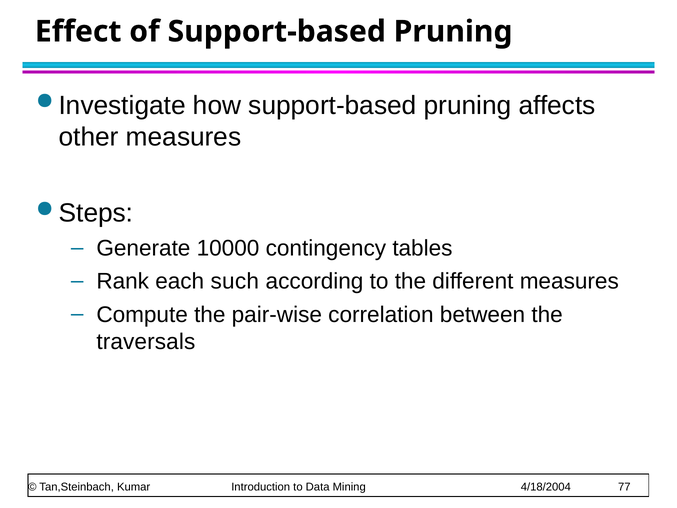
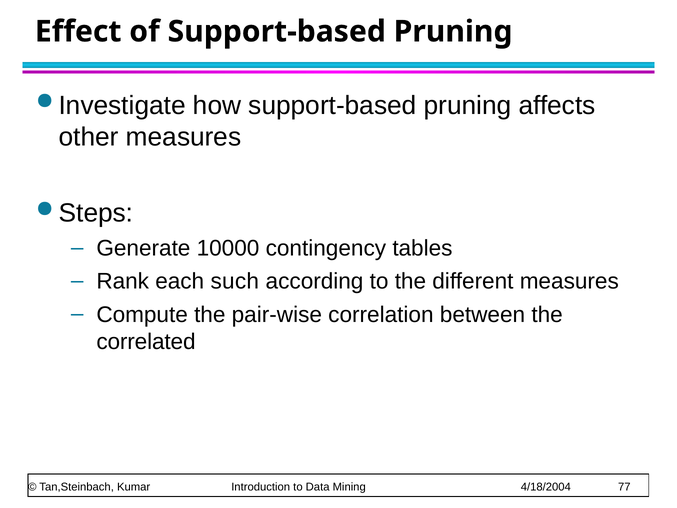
traversals: traversals -> correlated (146, 342)
